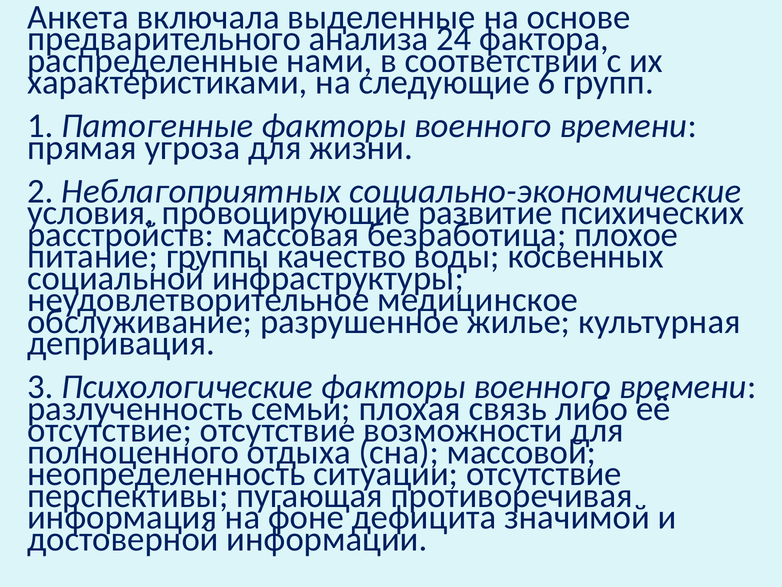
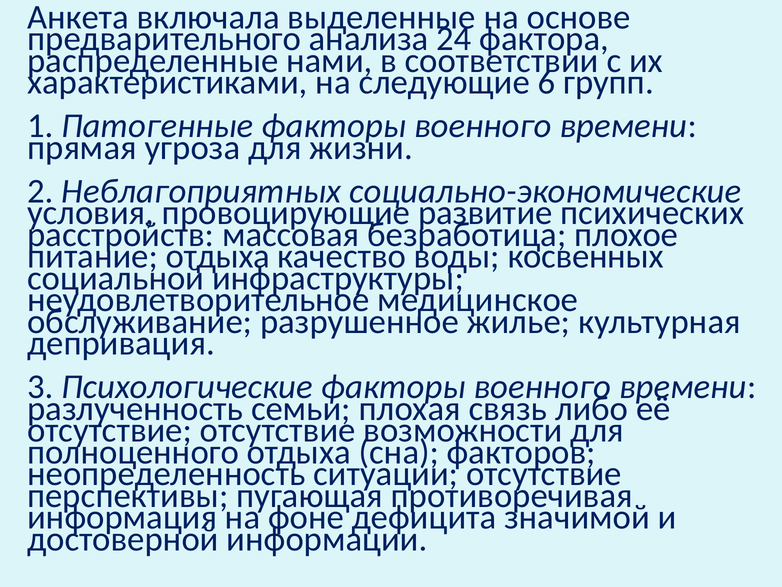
группы: группы -> отдыха (218, 256)
массовой: массовой -> факторов (521, 452)
